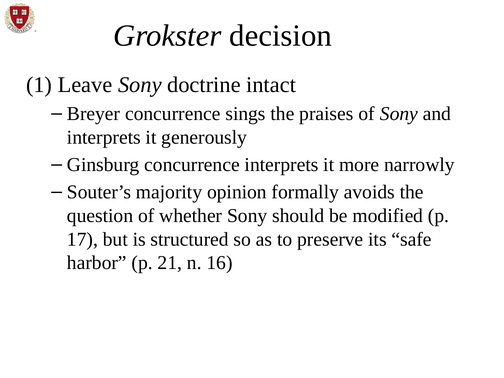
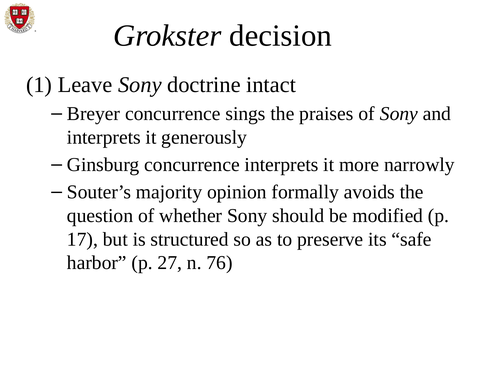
21: 21 -> 27 (170, 263)
16: 16 -> 76 (219, 263)
